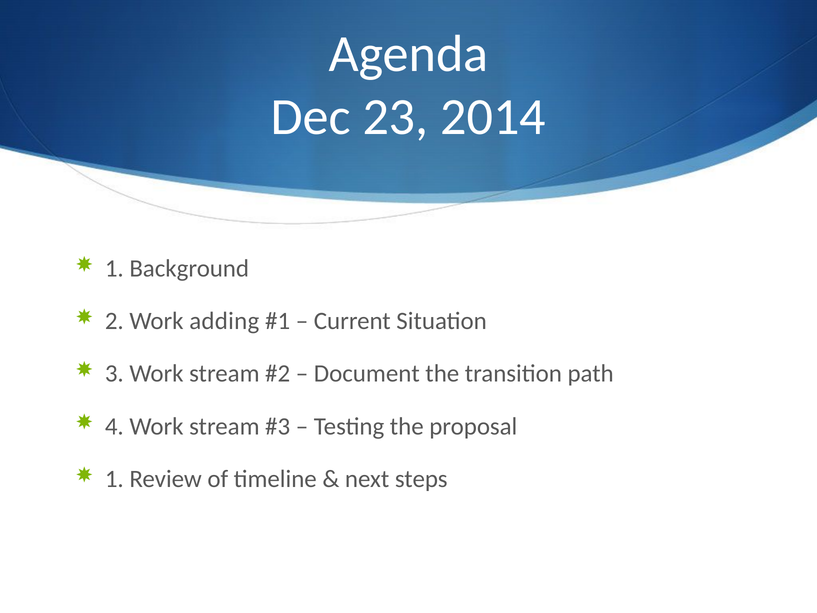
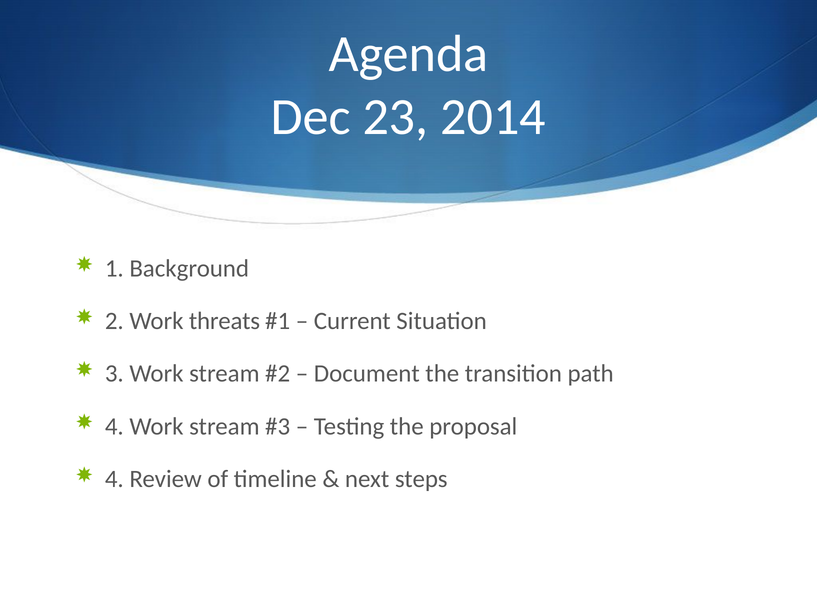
adding: adding -> threats (225, 321)
1: 1 -> 4 (114, 479)
